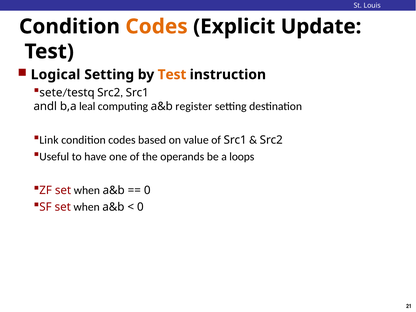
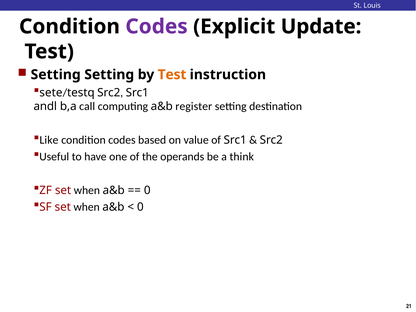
Codes colour: orange -> purple (157, 27)
Logical: Logical -> Setting (56, 75)
leal: leal -> call (87, 106)
Link: Link -> Like (49, 140)
loops: loops -> think (242, 157)
